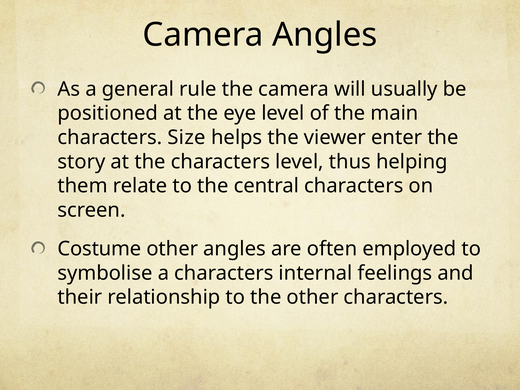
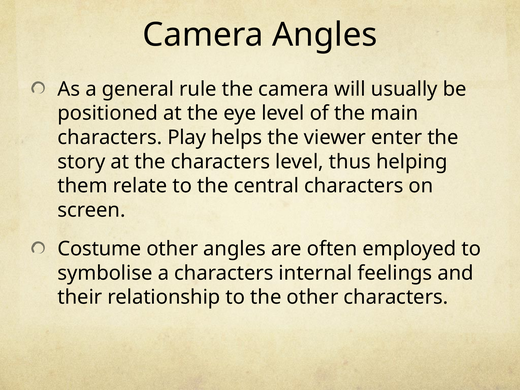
Size: Size -> Play (187, 137)
